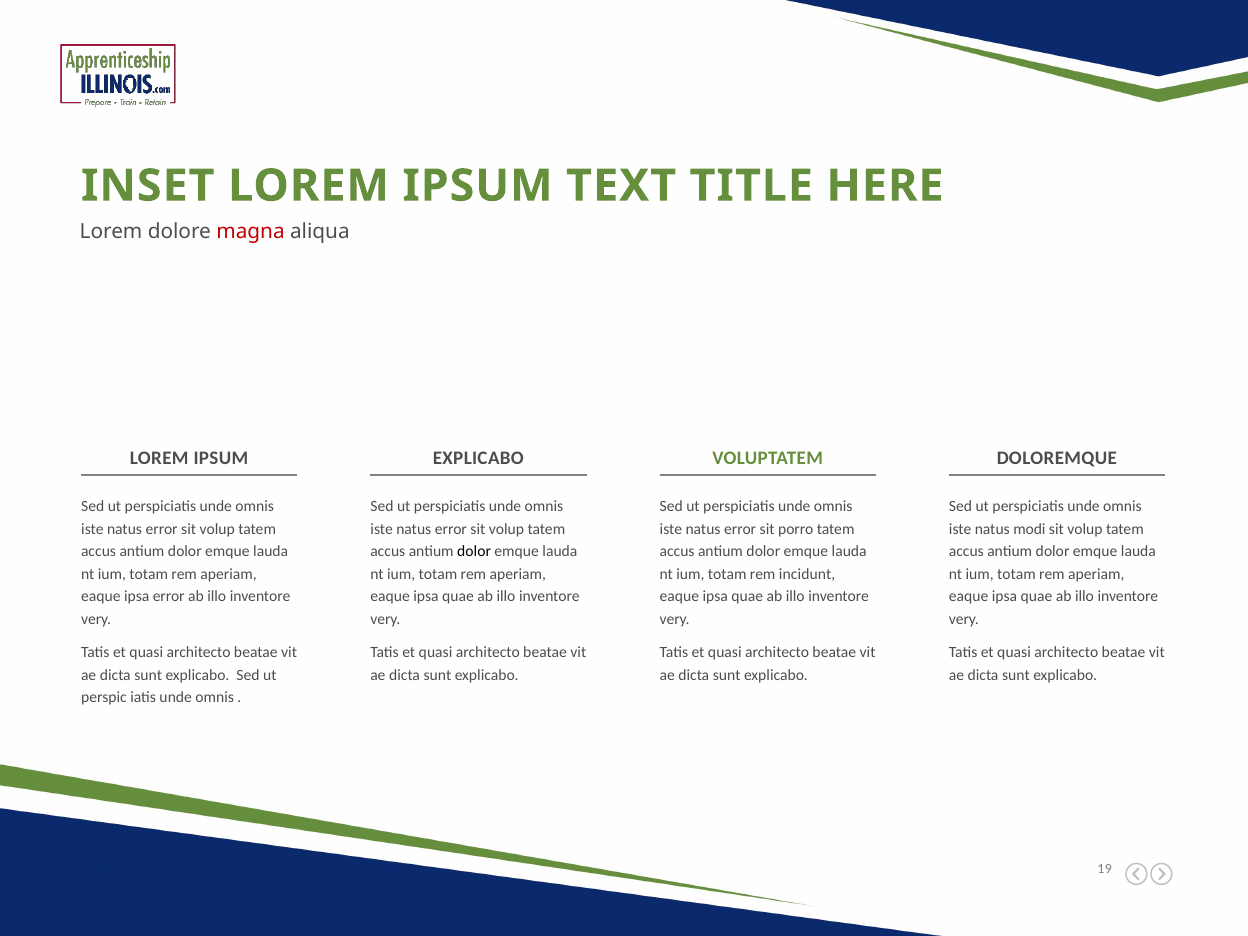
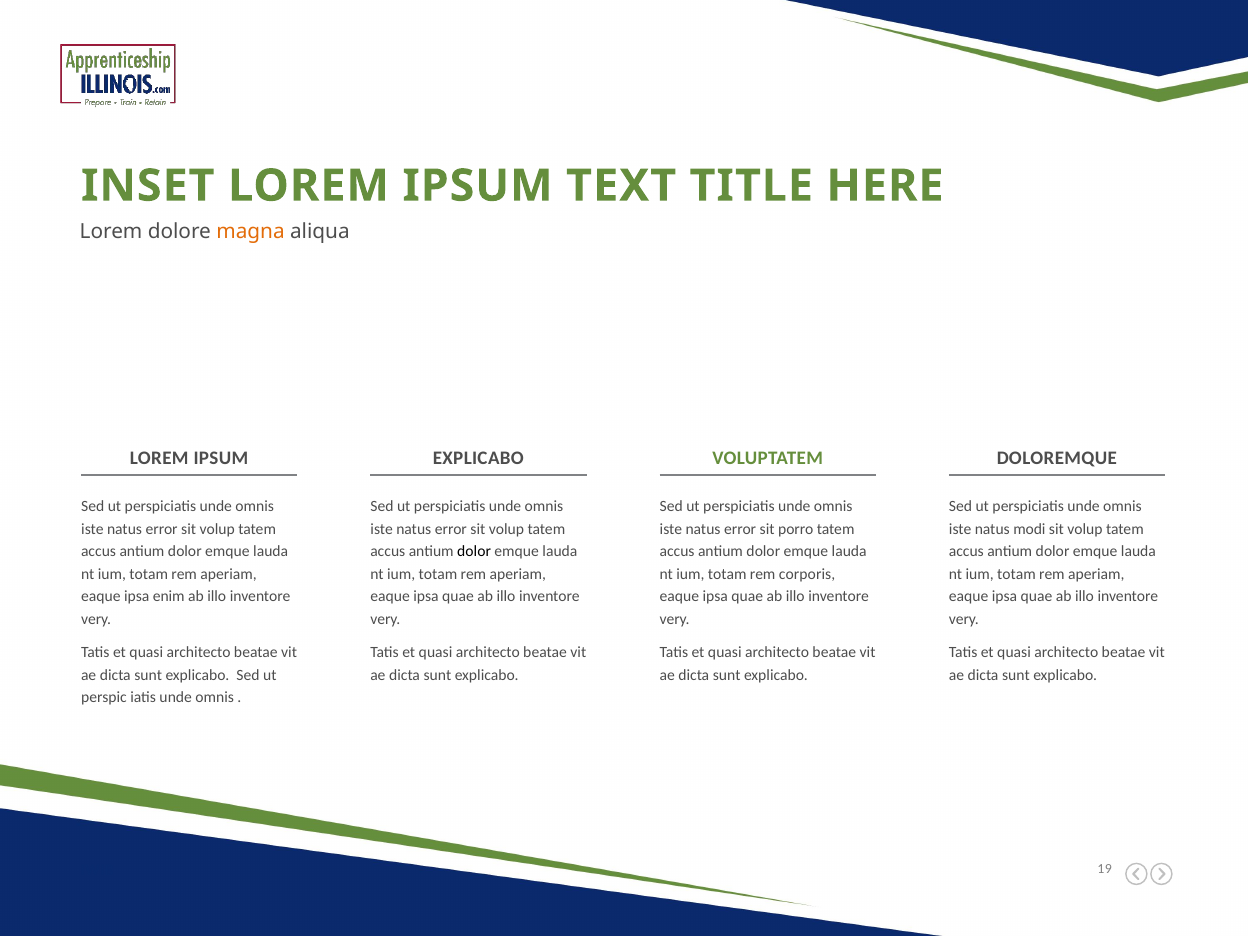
magna colour: red -> orange (251, 232)
incidunt: incidunt -> corporis (807, 574)
ipsa error: error -> enim (169, 597)
